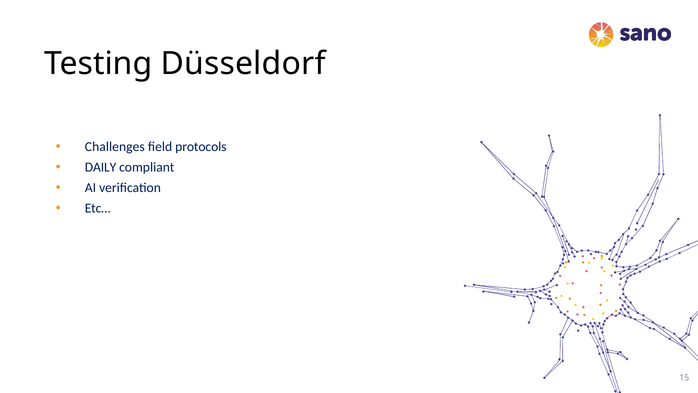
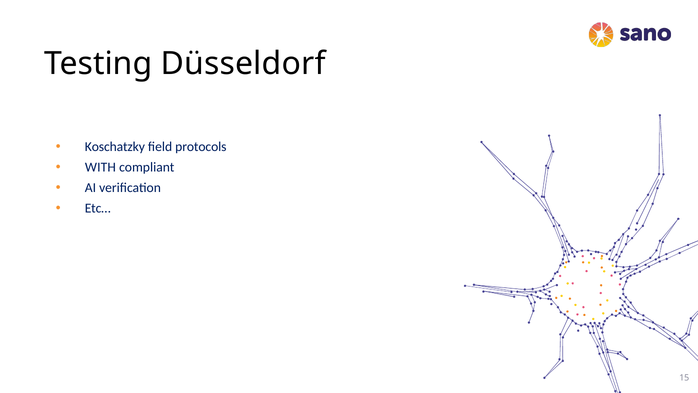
Challenges: Challenges -> Koschatzky (115, 147)
DAILY: DAILY -> WITH (100, 167)
